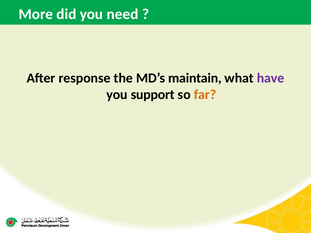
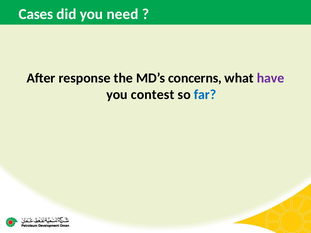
More: More -> Cases (36, 14)
maintain: maintain -> concerns (195, 78)
support: support -> contest (153, 95)
far colour: orange -> blue (205, 95)
